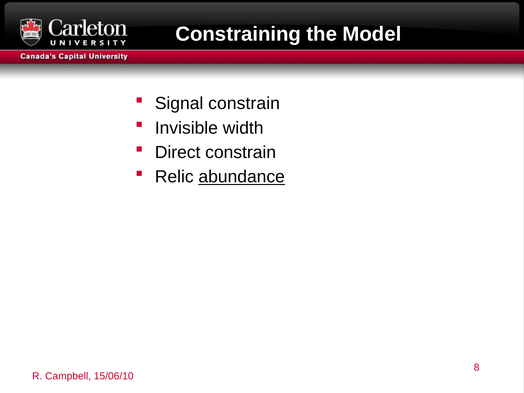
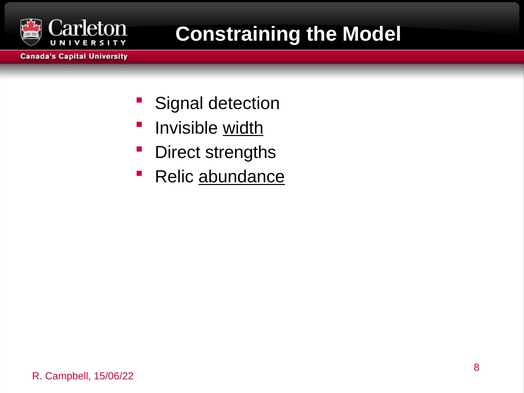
Signal constrain: constrain -> detection (244, 104)
width underline: none -> present (243, 128)
Direct constrain: constrain -> strengths (241, 152)
15/06/10: 15/06/10 -> 15/06/22 (114, 376)
